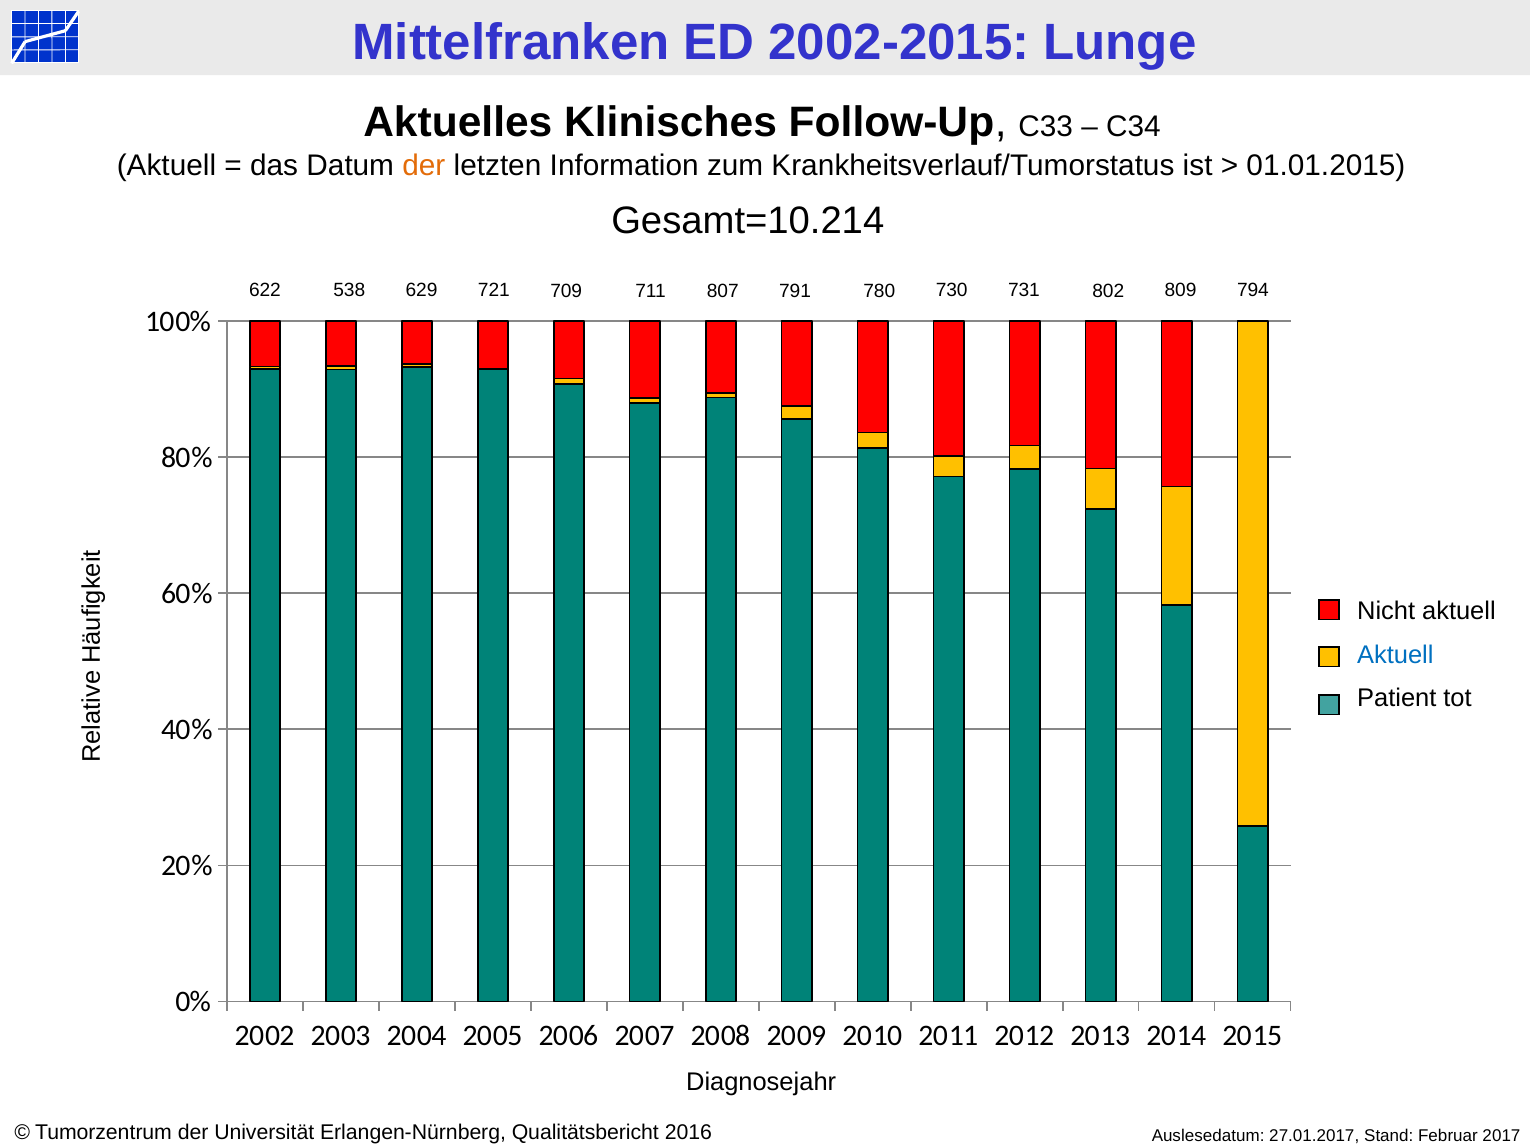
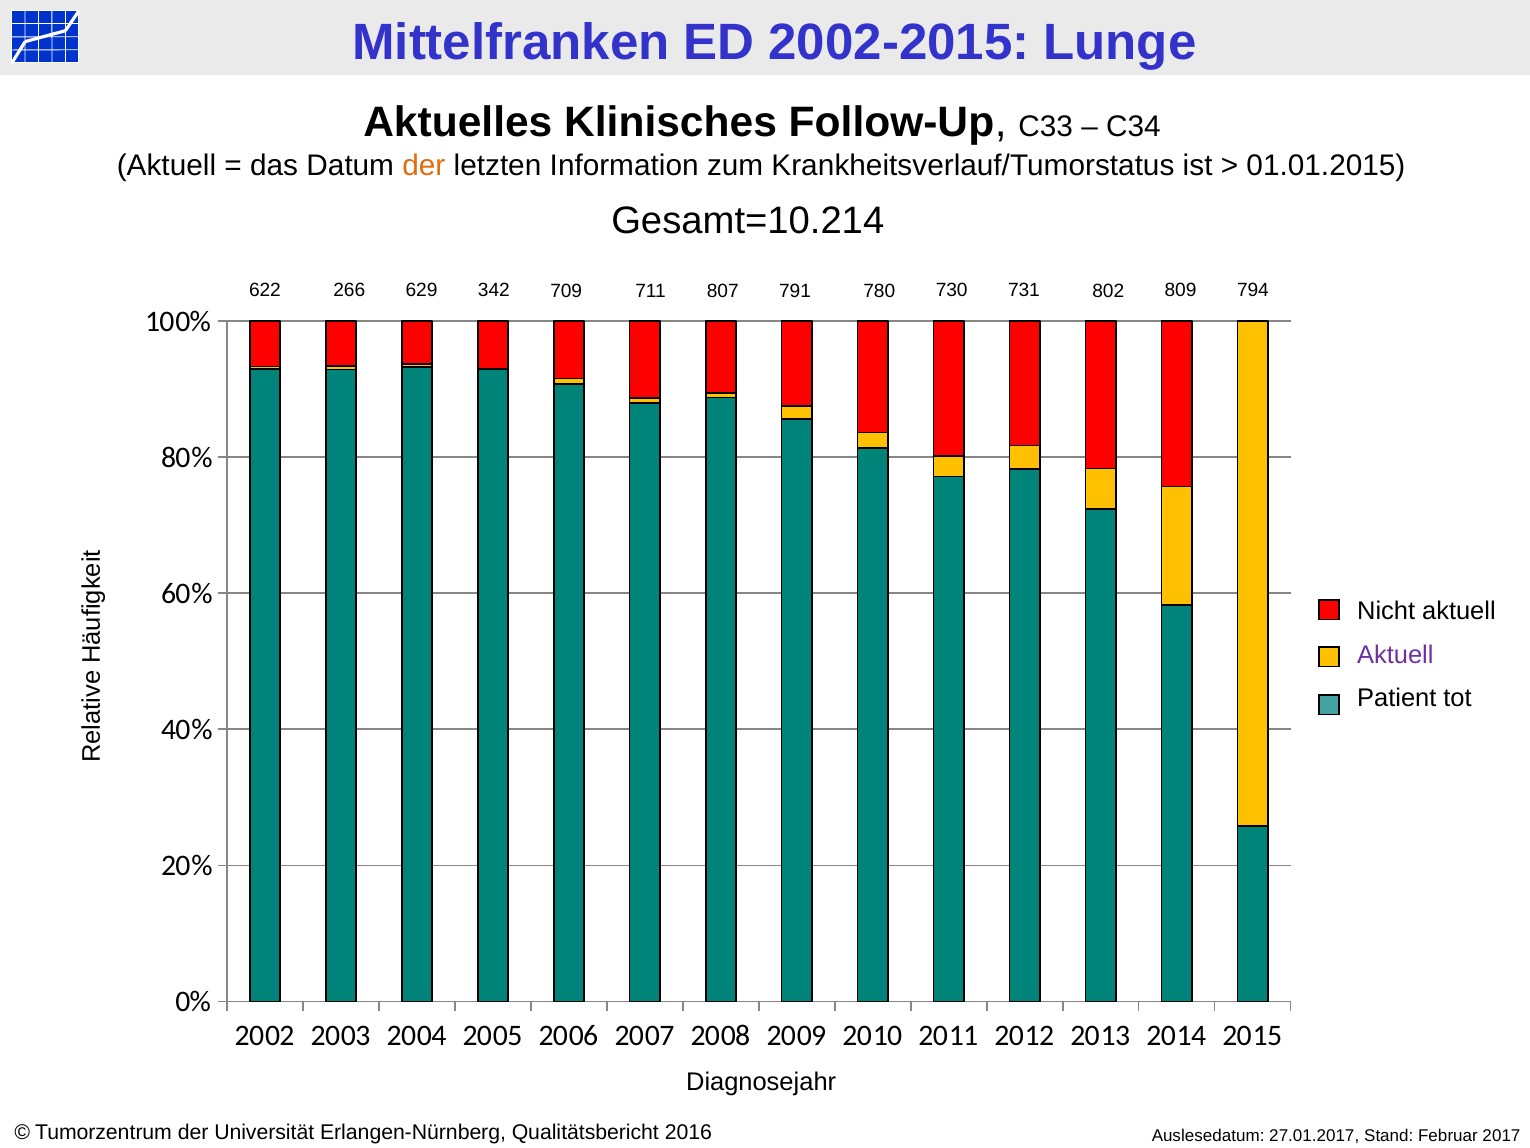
538: 538 -> 266 (349, 290)
721: 721 -> 342 (494, 291)
Aktuell colour: blue -> purple (1395, 654)
